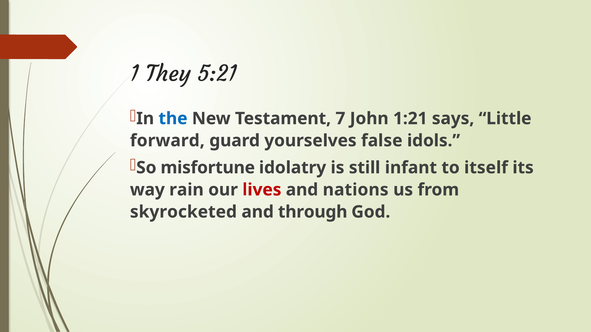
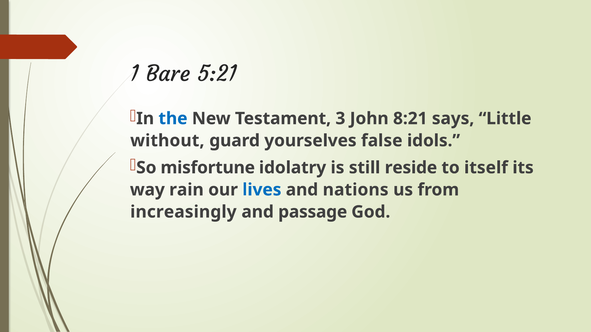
They: They -> Bare (168, 74)
7: 7 -> 3 (340, 119)
1:21: 1:21 -> 8:21 (410, 119)
forward: forward -> without (167, 141)
infant: infant -> reside (411, 168)
lives colour: red -> blue (262, 190)
skyrocketed: skyrocketed -> increasingly (183, 212)
through: through -> passage (313, 212)
